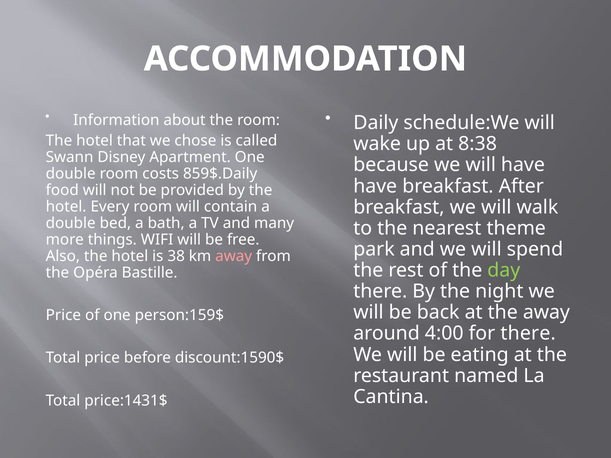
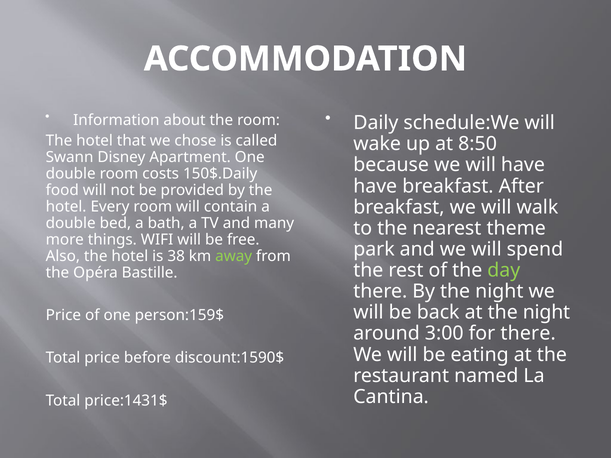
8:38: 8:38 -> 8:50 (478, 144)
859$.Daily: 859$.Daily -> 150$.Daily (220, 174)
away colour: pink -> light green (234, 256)
at the away: away -> night (546, 313)
4:00: 4:00 -> 3:00 (444, 334)
